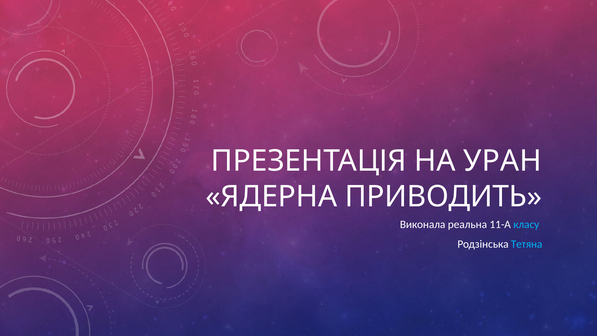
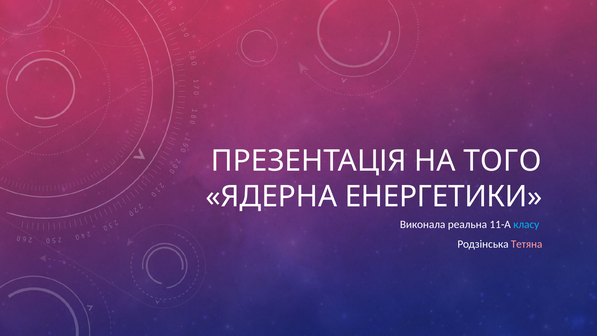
УРАН: УРАН -> ТОГО (502, 161)
ПРИВОДИТЬ: ПРИВОДИТЬ -> ЕНЕРГЕТИКИ (444, 197)
Тетяна colour: light blue -> pink (527, 244)
